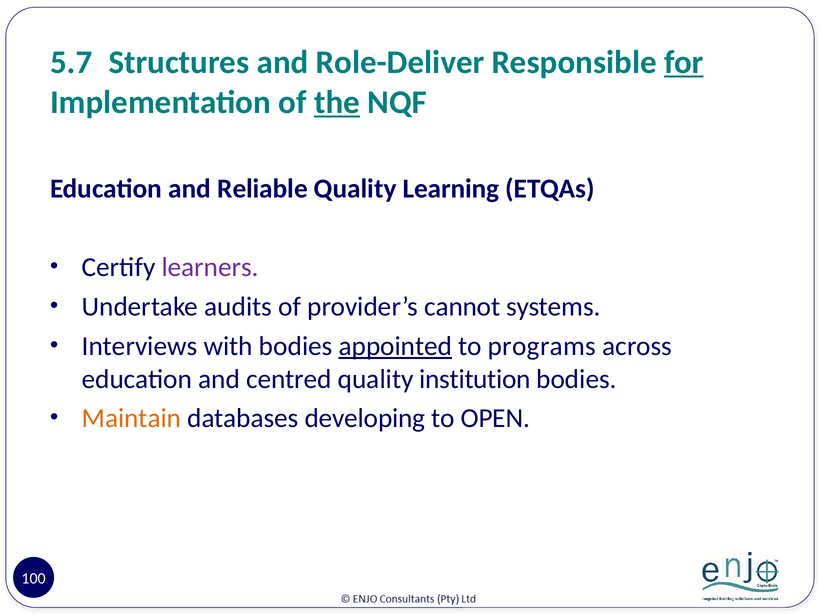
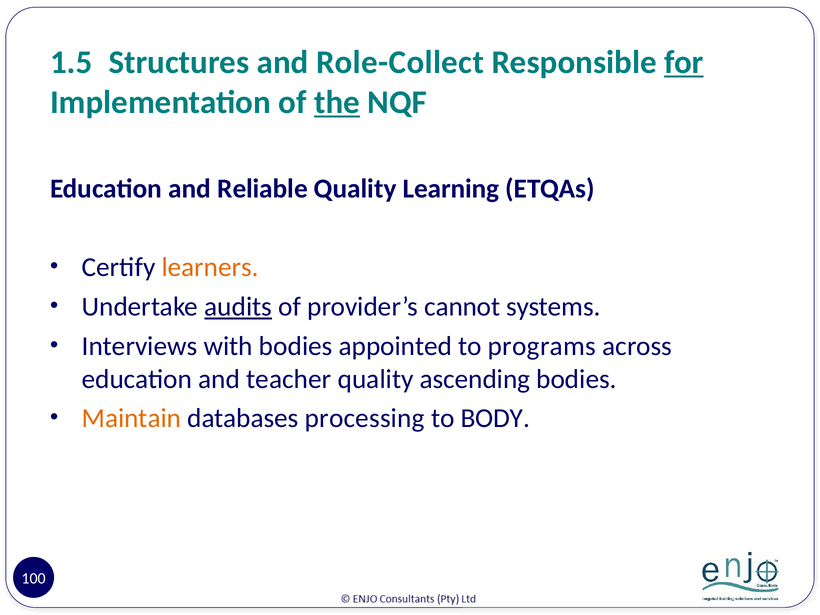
5.7: 5.7 -> 1.5 (71, 62)
Role-Deliver: Role-Deliver -> Role-Collect (400, 62)
learners colour: purple -> orange (210, 267)
audits underline: none -> present (238, 307)
appointed underline: present -> none (395, 346)
centred: centred -> teacher (289, 379)
institution: institution -> ascending (475, 379)
developing: developing -> processing (365, 418)
OPEN: OPEN -> BODY (495, 418)
